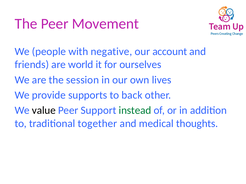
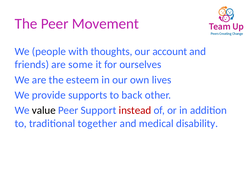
negative: negative -> thoughts (111, 52)
world: world -> some (81, 65)
session: session -> esteem (83, 80)
instead colour: green -> red (135, 111)
thoughts: thoughts -> disability (197, 124)
